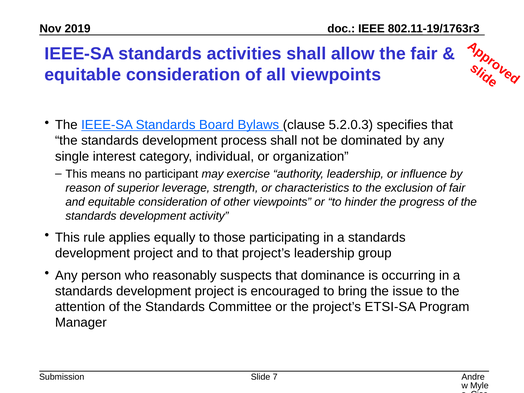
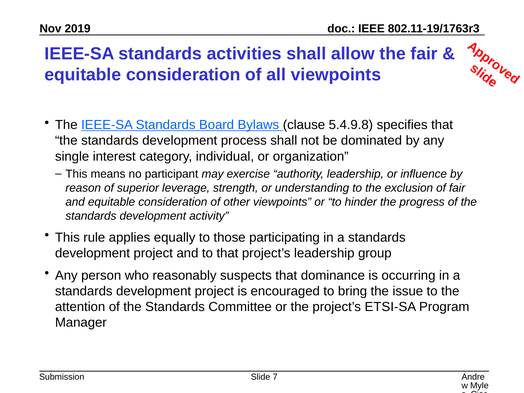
5.2.0.3: 5.2.0.3 -> 5.4.9.8 (351, 125)
characteristics: characteristics -> understanding (312, 188)
